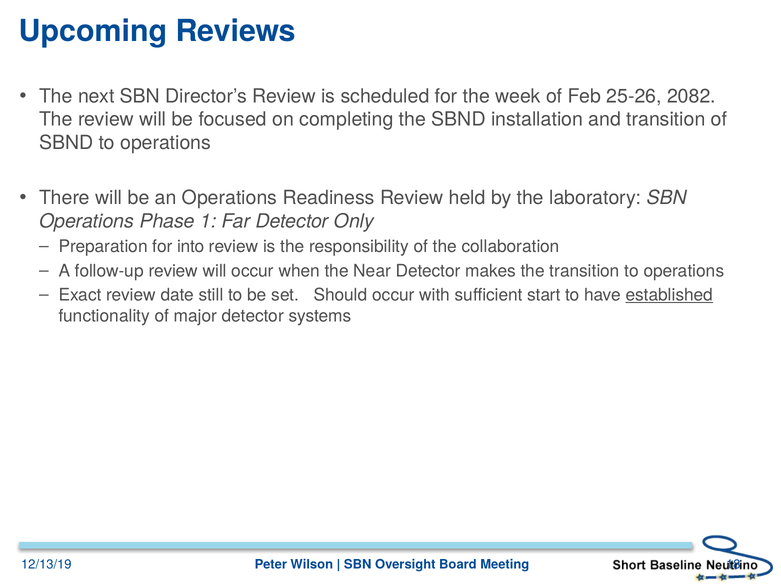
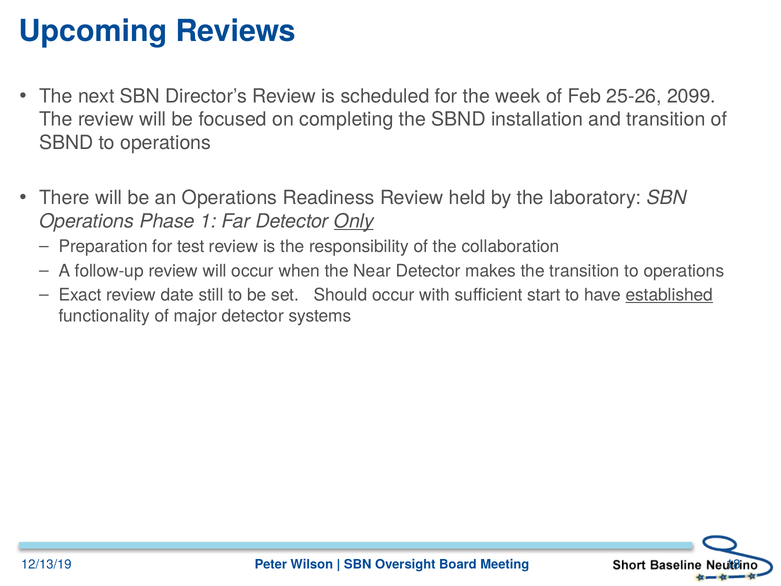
2082: 2082 -> 2099 (691, 96)
Only underline: none -> present (354, 221)
into: into -> test (191, 246)
